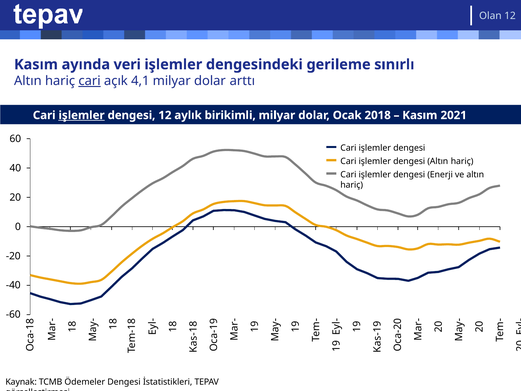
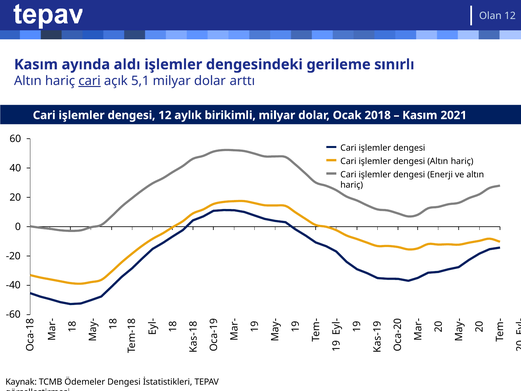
veri: veri -> aldı (127, 64)
4,1: 4,1 -> 5,1 (140, 81)
işlemler underline: present -> none (82, 115)
